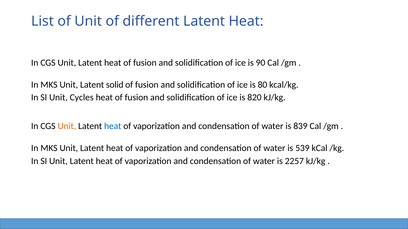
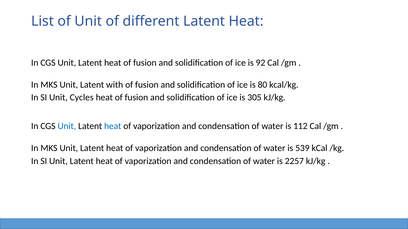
90: 90 -> 92 (261, 63)
solid: solid -> with (115, 85)
820: 820 -> 305 (254, 98)
Unit colour: orange -> blue (67, 126)
839: 839 -> 112 (300, 126)
